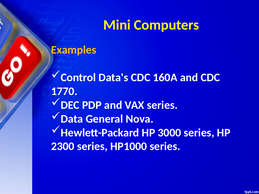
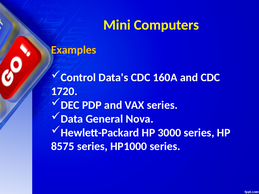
1770: 1770 -> 1720 (64, 91)
2300: 2300 -> 8575 (63, 147)
